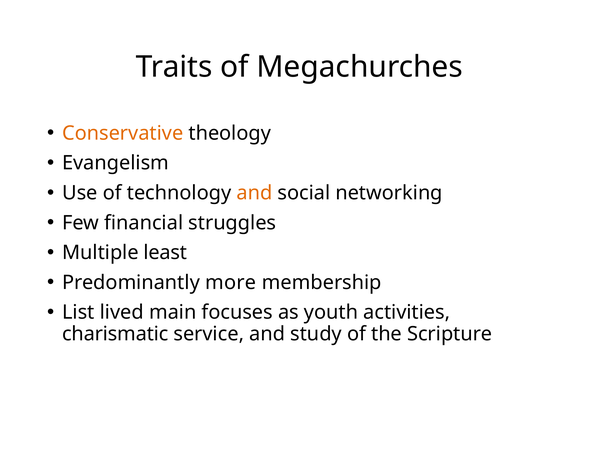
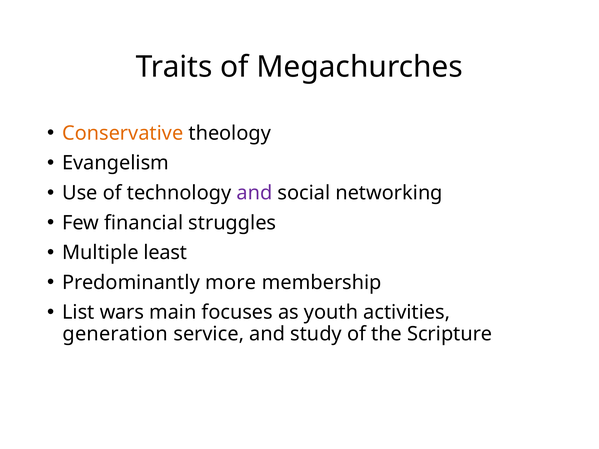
and colour: orange -> purple (254, 193)
lived: lived -> wars (122, 313)
charismatic: charismatic -> generation (115, 334)
